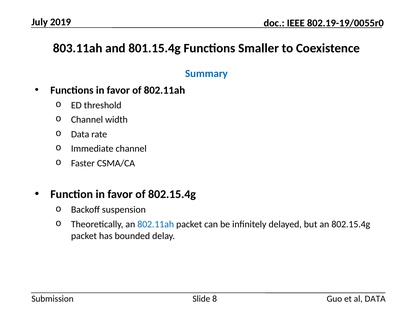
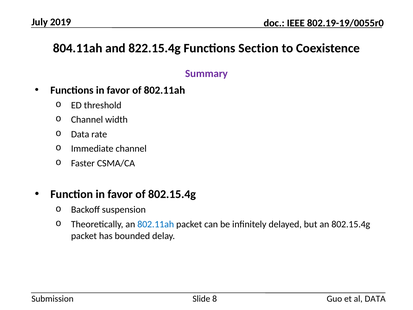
803.11ah: 803.11ah -> 804.11ah (78, 48)
801.15.4g: 801.15.4g -> 822.15.4g (155, 48)
Smaller: Smaller -> Section (258, 48)
Summary colour: blue -> purple (206, 74)
